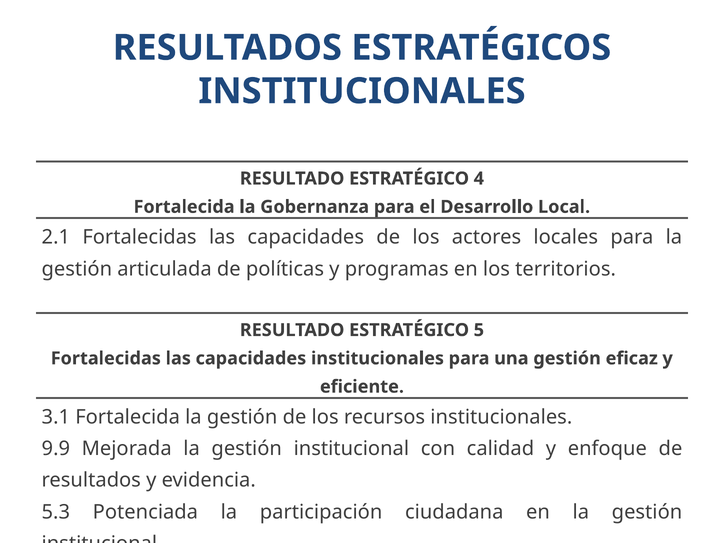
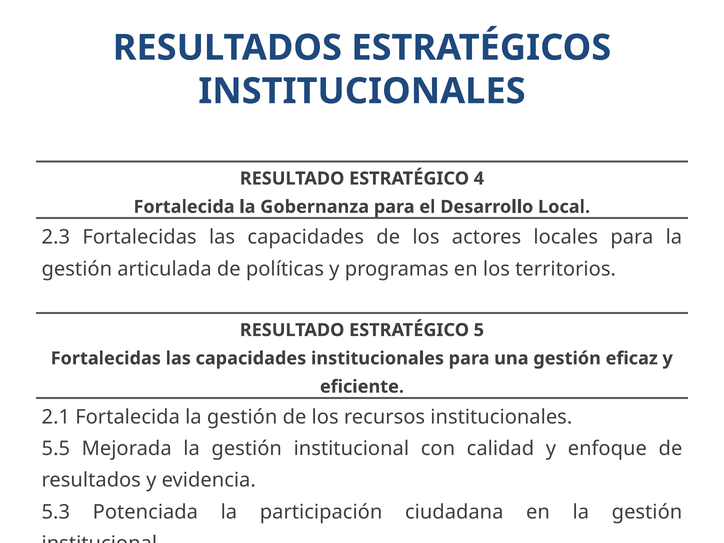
2.1: 2.1 -> 2.3 (56, 237)
3.1: 3.1 -> 2.1 (56, 417)
9.9: 9.9 -> 5.5 (56, 449)
